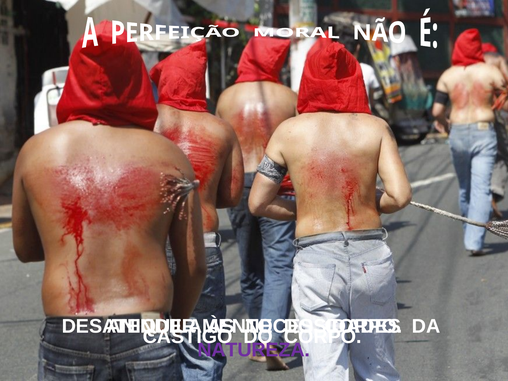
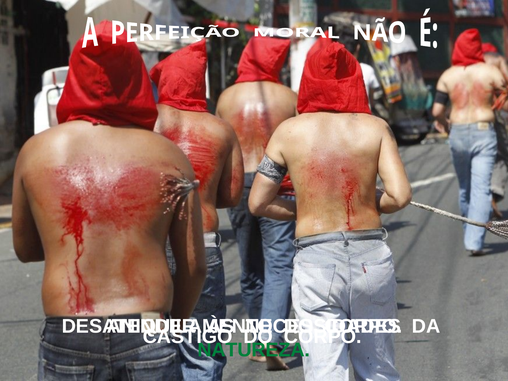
NATUREZA colour: purple -> green (254, 350)
